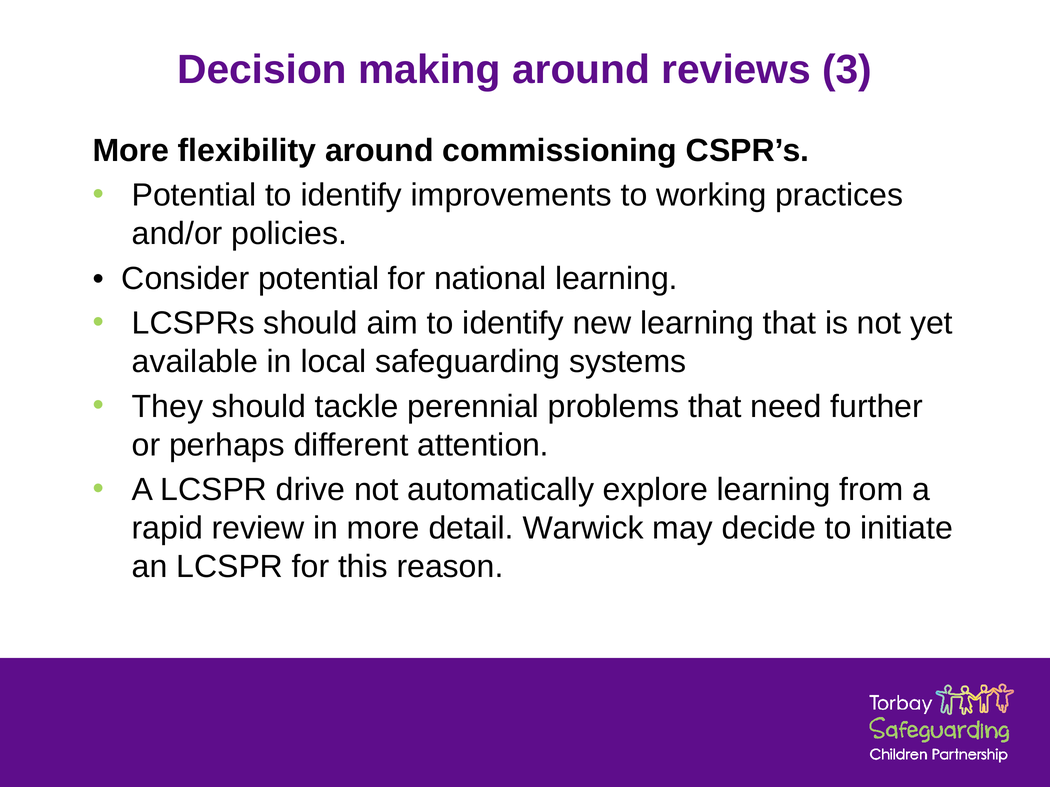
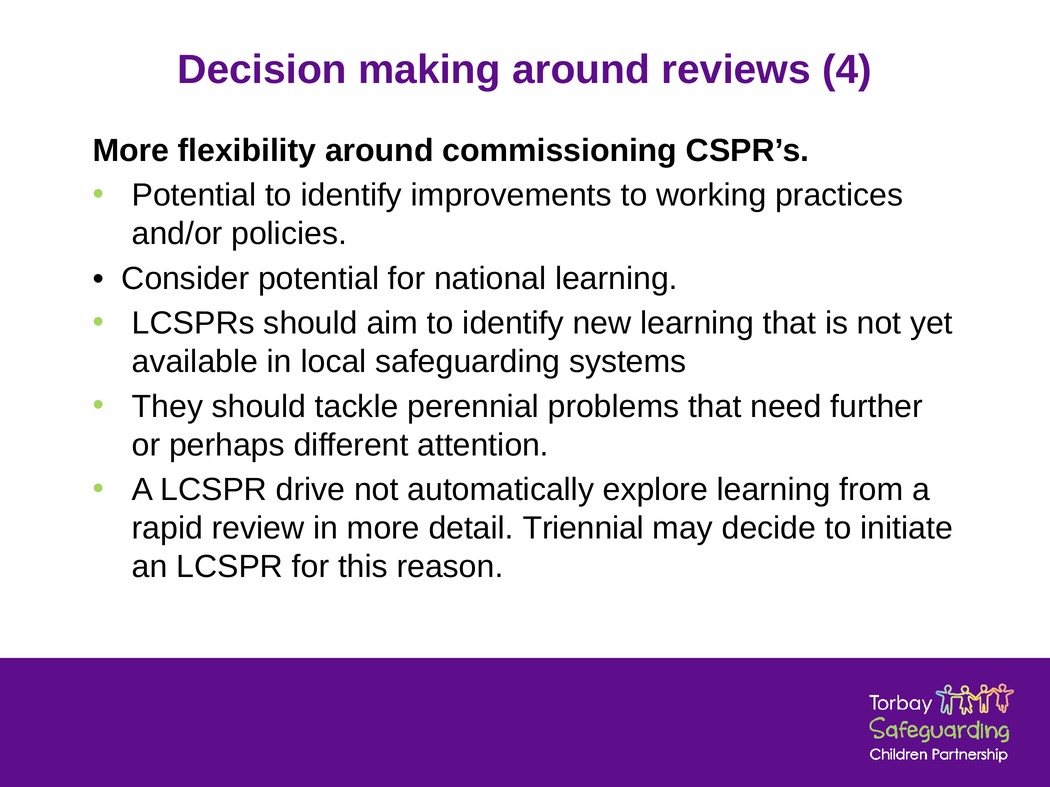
3: 3 -> 4 (847, 70)
Warwick: Warwick -> Triennial (583, 529)
